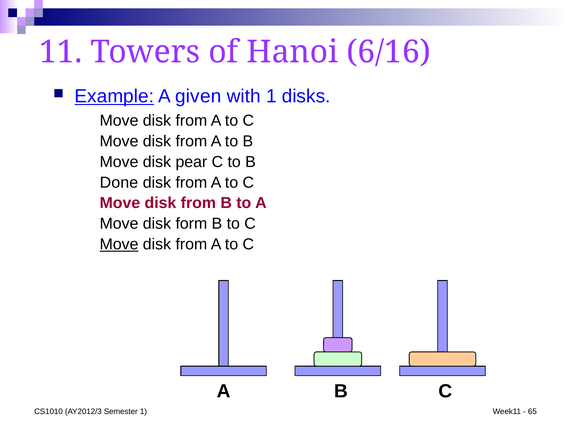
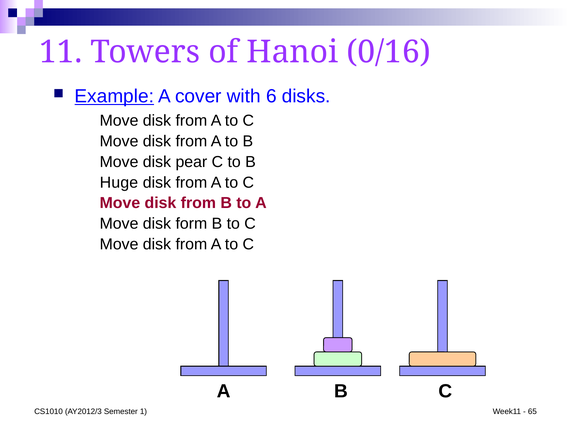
6/16: 6/16 -> 0/16 (389, 52)
given: given -> cover (198, 96)
with 1: 1 -> 6 (271, 96)
Done: Done -> Huge (119, 183)
Move underline: present -> none (119, 244)
